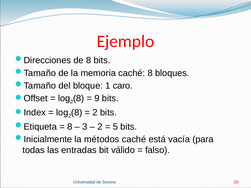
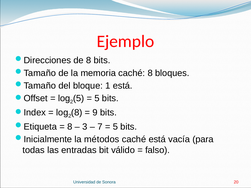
1 caro: caro -> está (123, 86)
8: 8 -> 5 (79, 98)
9: 9 -> 5 (97, 98)
2: 2 -> 9 (95, 113)
2: 2 -> 7 (100, 127)
